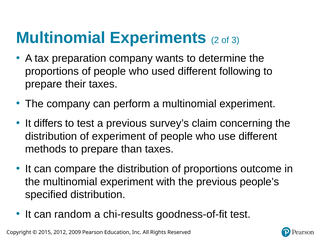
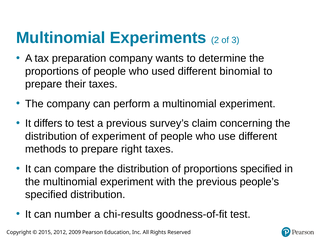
following: following -> binomial (240, 71)
than: than -> right (132, 149)
proportions outcome: outcome -> specified (261, 168)
random: random -> number (73, 214)
